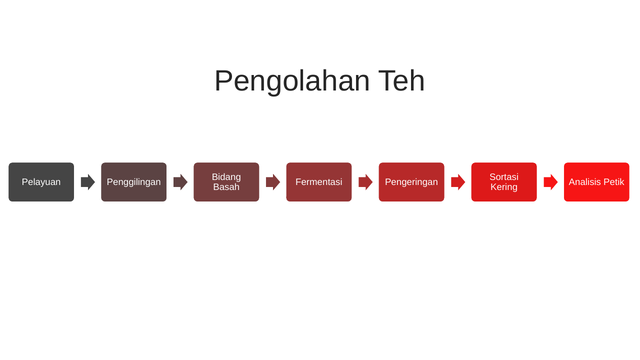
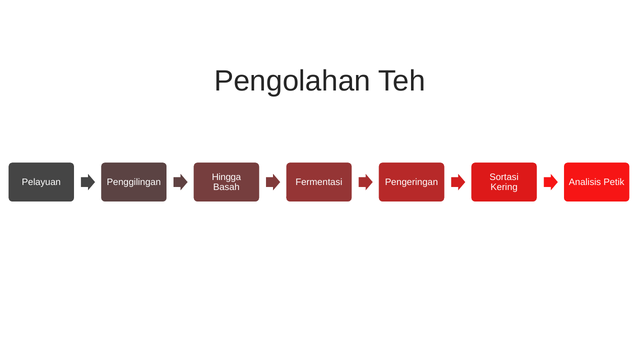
Bidang: Bidang -> Hingga (226, 177)
